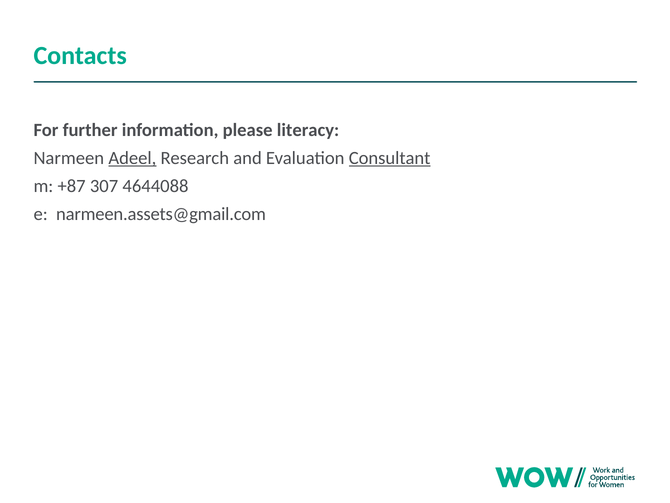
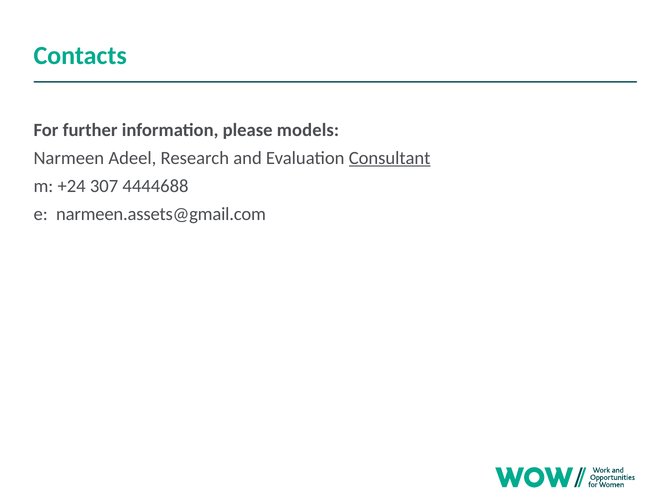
literacy: literacy -> models (308, 130)
Adeel underline: present -> none (132, 158)
+87: +87 -> +24 (72, 186)
4644088: 4644088 -> 4444688 (155, 186)
